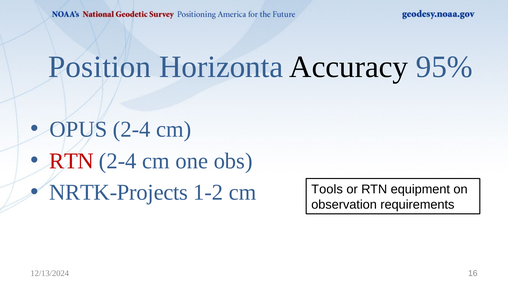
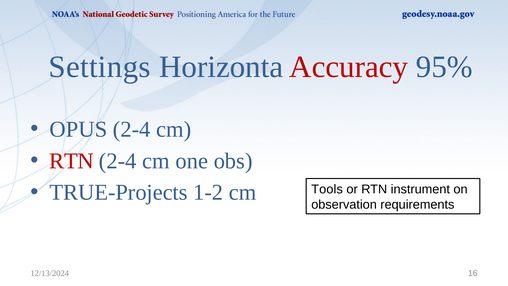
Position: Position -> Settings (100, 67)
Accuracy colour: black -> red (349, 67)
NRTK-Projects: NRTK-Projects -> TRUE-Projects (119, 192)
equipment: equipment -> instrument (420, 189)
